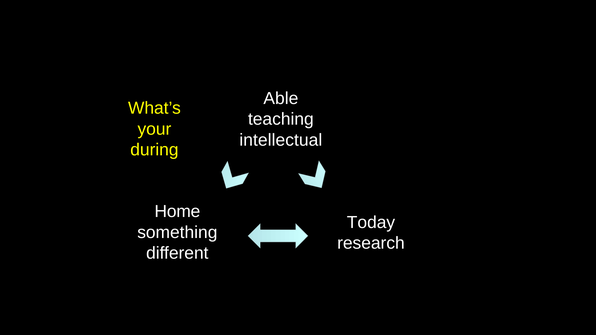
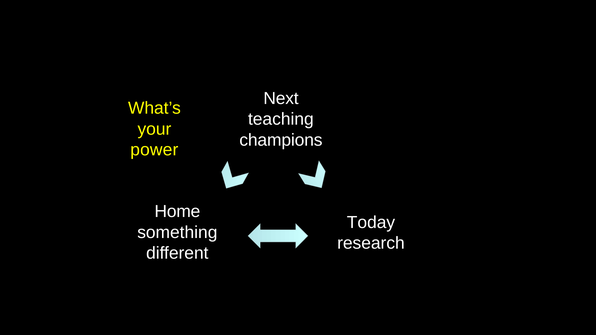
Able: Able -> Next (281, 98)
intellectual: intellectual -> champions (281, 140)
during: during -> power (154, 150)
